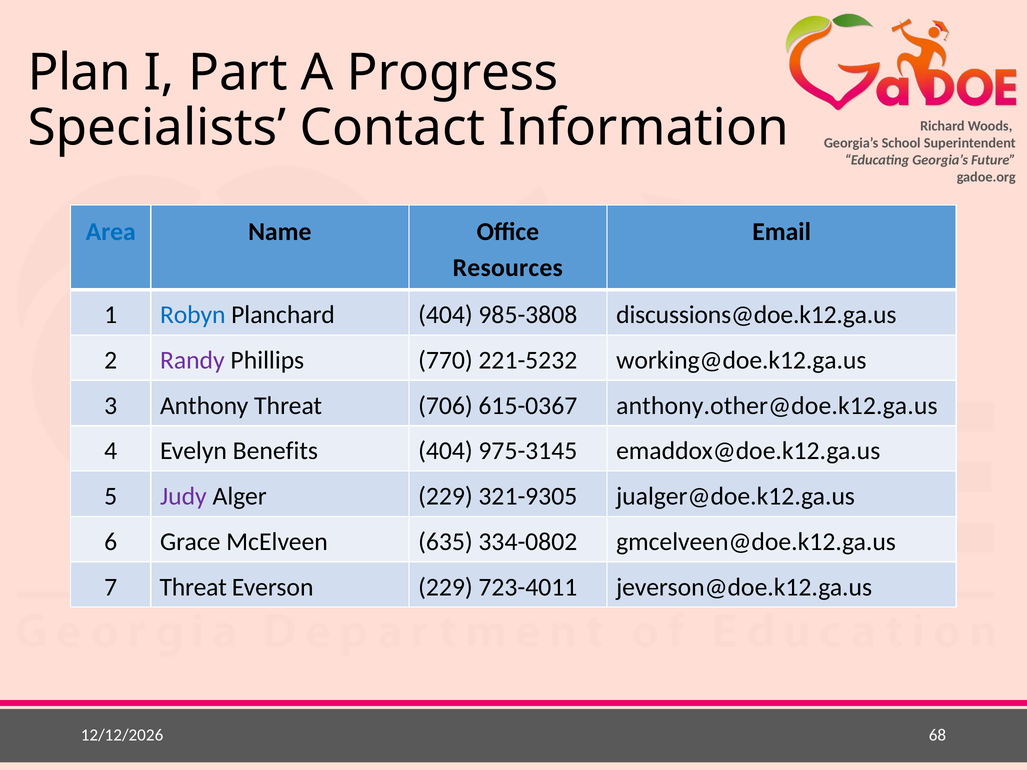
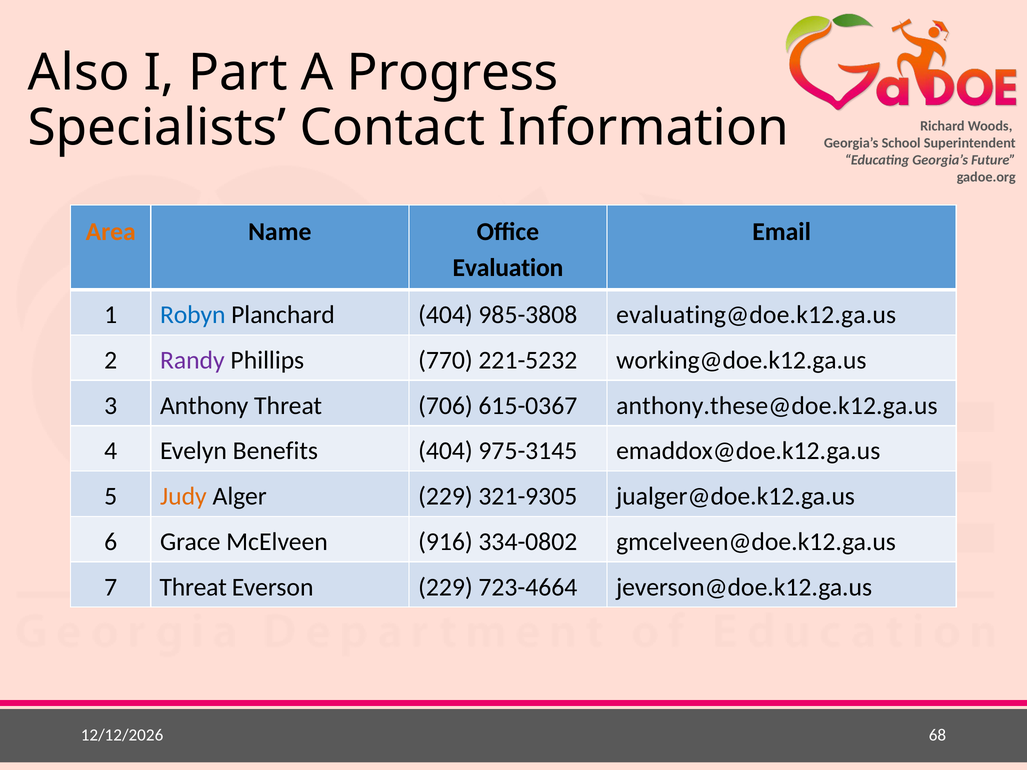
Plan: Plan -> Also (79, 73)
Area colour: blue -> orange (111, 232)
Resources: Resources -> Evaluation (508, 268)
discussions@doe.k12.ga.us: discussions@doe.k12.ga.us -> evaluating@doe.k12.ga.us (756, 315)
anthony.other@doe.k12.ga.us: anthony.other@doe.k12.ga.us -> anthony.these@doe.k12.ga.us (777, 406)
Judy colour: purple -> orange (183, 497)
635: 635 -> 916 (445, 542)
723-4011: 723-4011 -> 723-4664 (528, 587)
